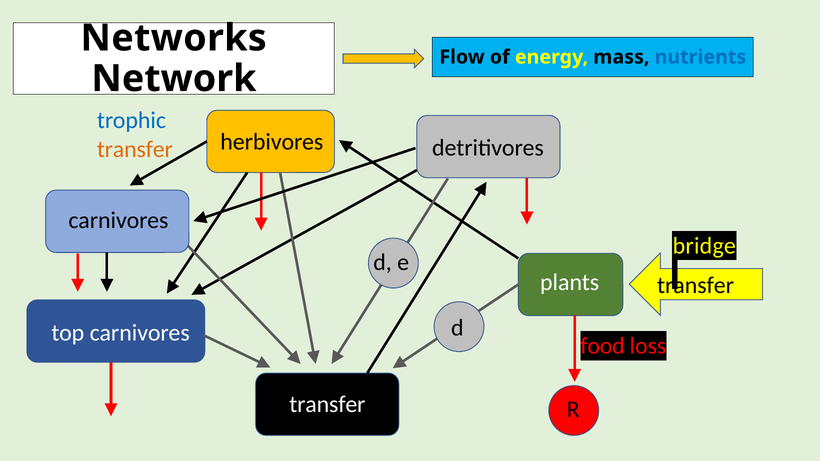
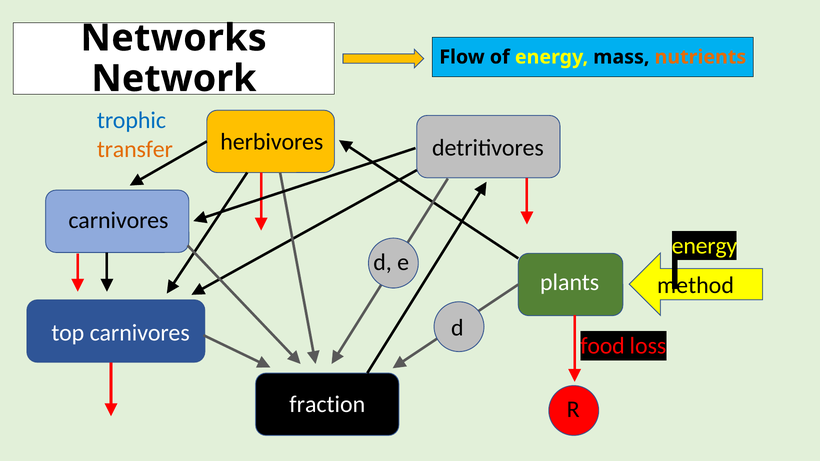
nutrients colour: blue -> orange (700, 57)
bridge: bridge -> energy (705, 246)
transfer: transfer -> method (696, 286)
transfer: transfer -> fraction (327, 404)
